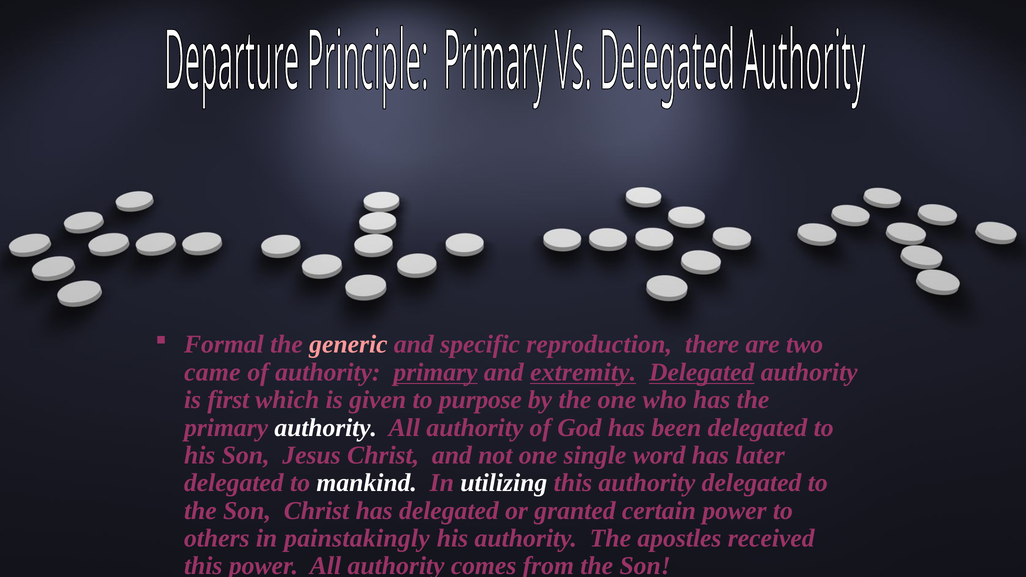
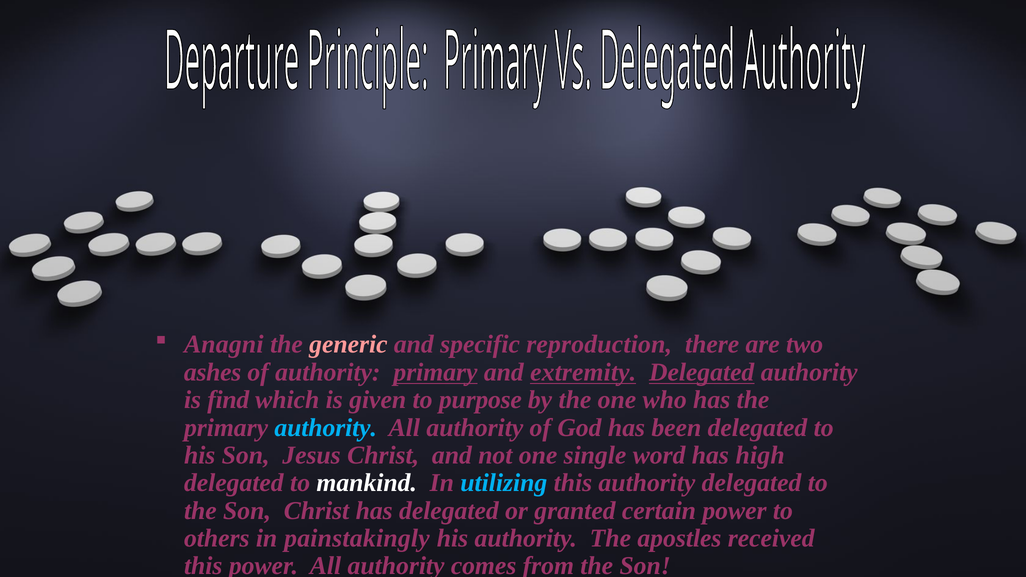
Formal: Formal -> Anagni (224, 345)
came: came -> ashes (213, 372)
first: first -> find (228, 400)
authority colour: white -> light blue (326, 428)
later: later -> high (760, 455)
utilizing colour: white -> light blue (504, 483)
